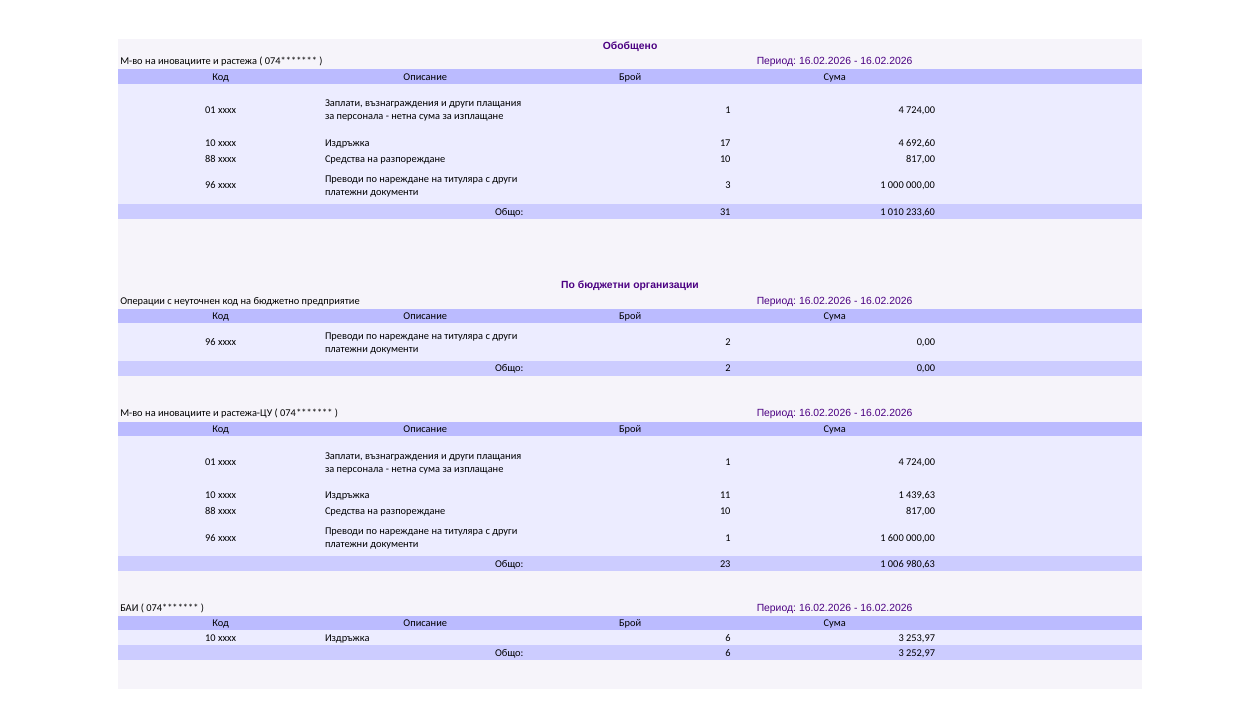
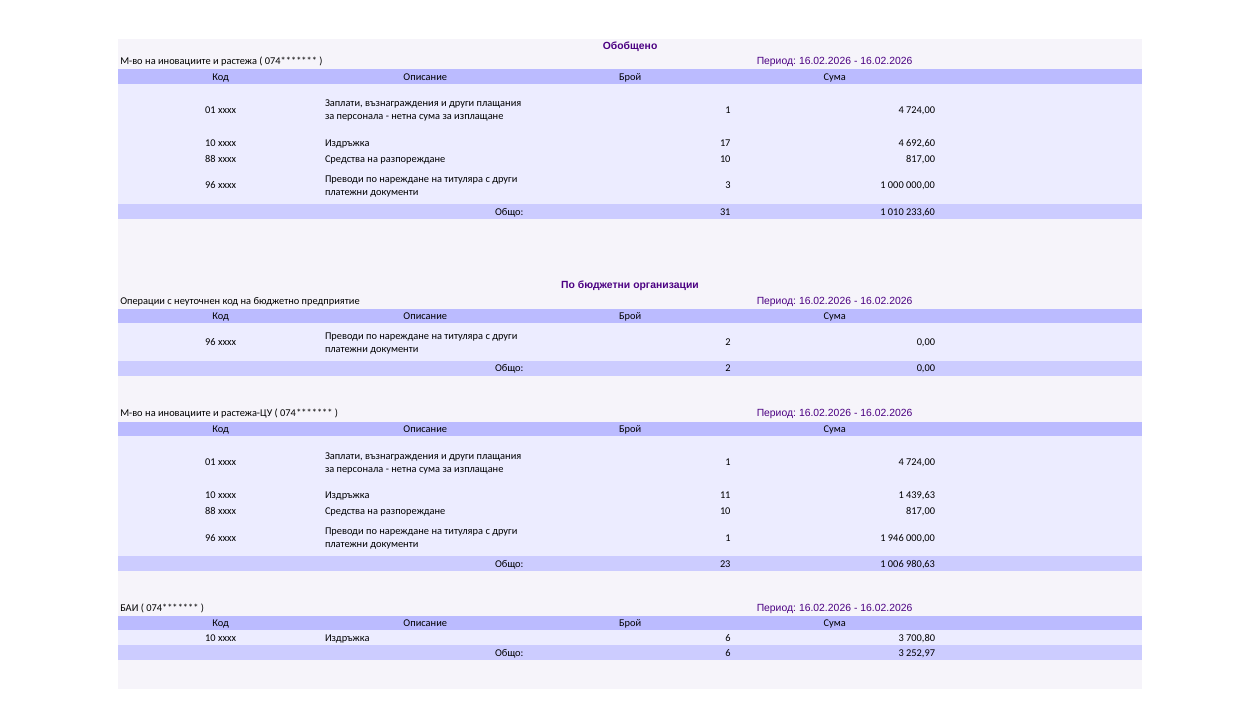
600: 600 -> 946 (896, 538)
253,97: 253,97 -> 700,80 (921, 638)
